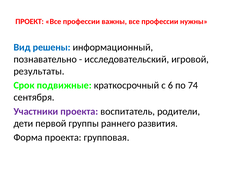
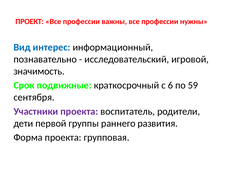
решены: решены -> интерес (52, 47)
результаты: результаты -> значимость (39, 71)
74: 74 -> 59 (193, 85)
